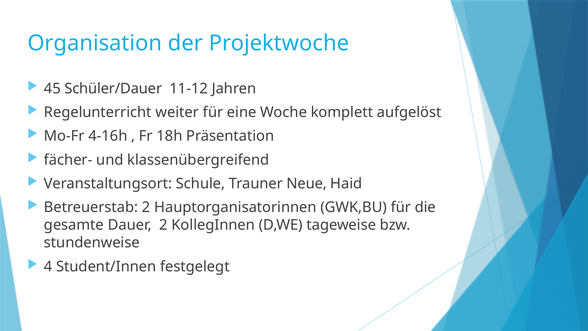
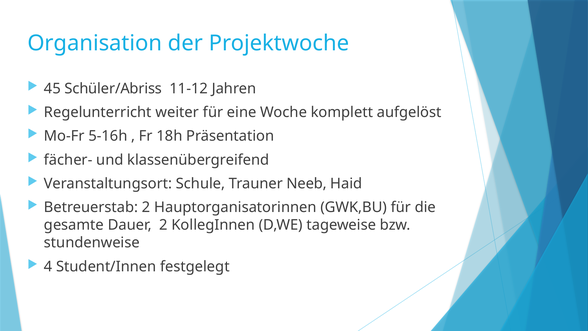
Schüler/Dauer: Schüler/Dauer -> Schüler/Abriss (113, 88)
4-16h: 4-16h -> 5-16h (108, 136)
Neue: Neue -> Neeb (307, 184)
